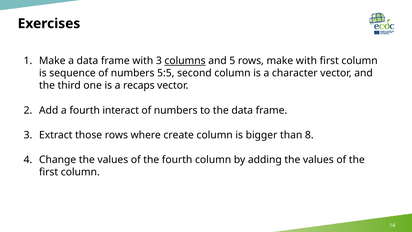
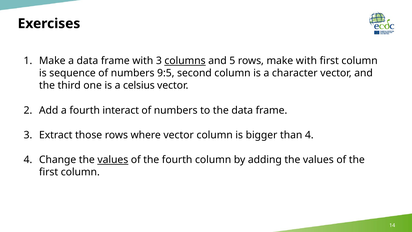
5:5: 5:5 -> 9:5 (166, 73)
recaps: recaps -> celsius (139, 85)
where create: create -> vector (179, 135)
than 8: 8 -> 4 (309, 135)
values underline: none -> present (113, 160)
